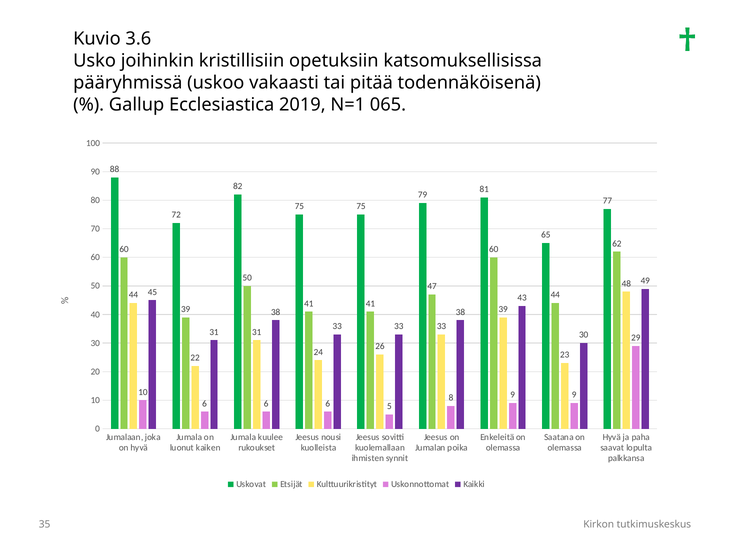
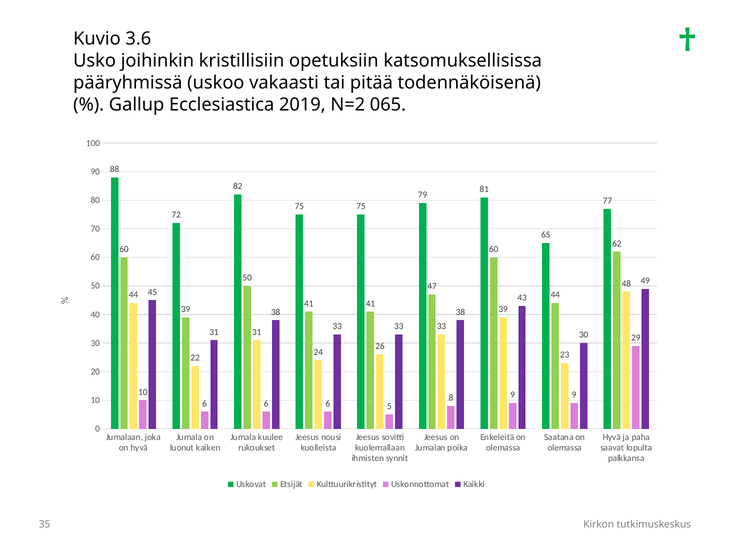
N=1: N=1 -> N=2 (348, 105)
